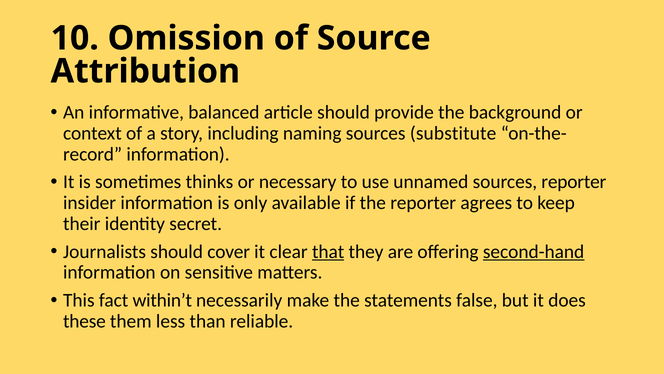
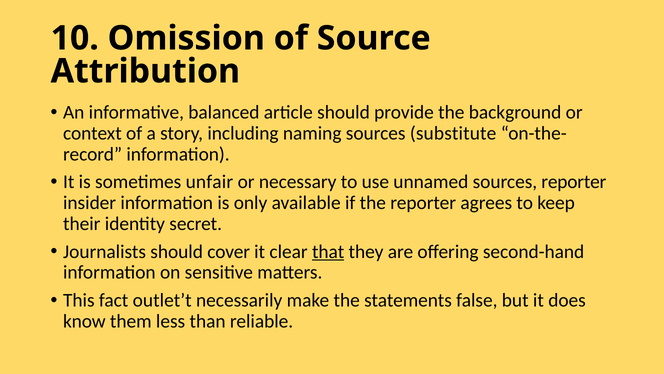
thinks: thinks -> unfair (209, 182)
second-hand underline: present -> none (534, 251)
within’t: within’t -> outlet’t (162, 300)
these: these -> know (84, 321)
